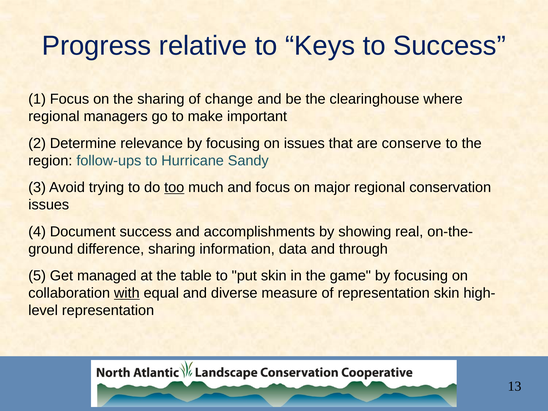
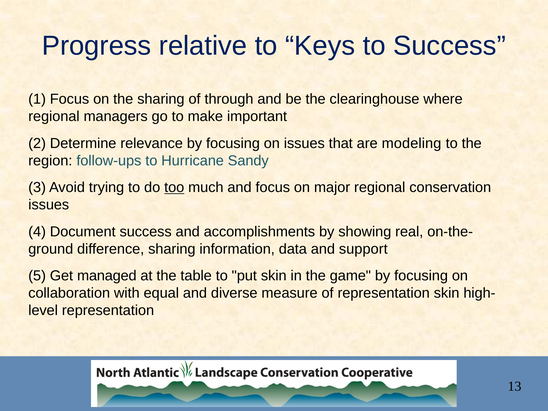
change: change -> through (229, 99)
conserve: conserve -> modeling (412, 143)
through: through -> support (363, 249)
with underline: present -> none (127, 293)
